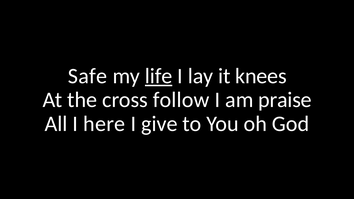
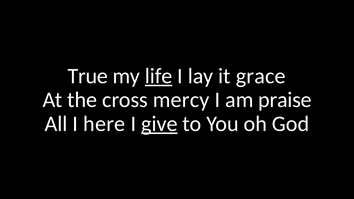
Safe: Safe -> True (88, 76)
knees: knees -> grace (261, 76)
follow: follow -> mercy (181, 100)
give underline: none -> present (159, 124)
